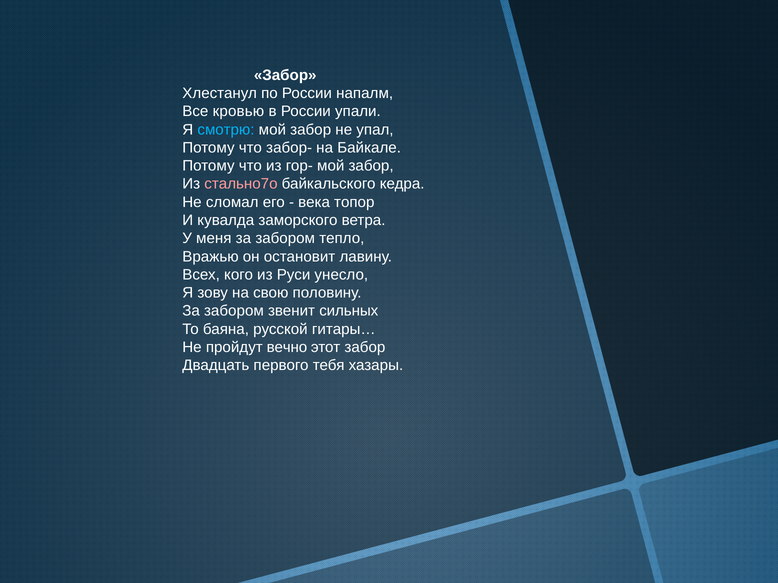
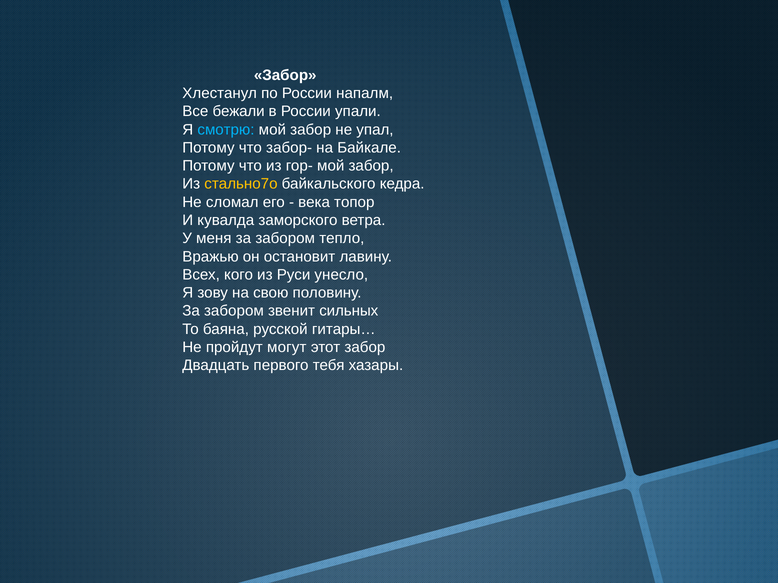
кровью: кровью -> бежали (239, 111)
стально7о colour: pink -> yellow (241, 184)
вечно: вечно -> могут (287, 348)
